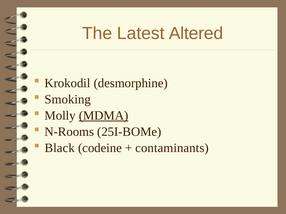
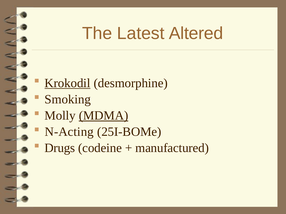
Krokodil underline: none -> present (68, 83)
N-Rooms: N-Rooms -> N-Acting (69, 132)
Black: Black -> Drugs (60, 148)
contaminants: contaminants -> manufactured (172, 148)
